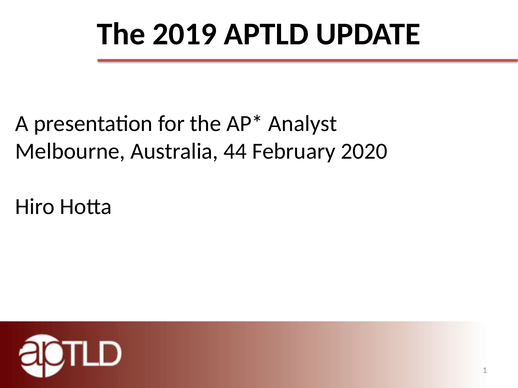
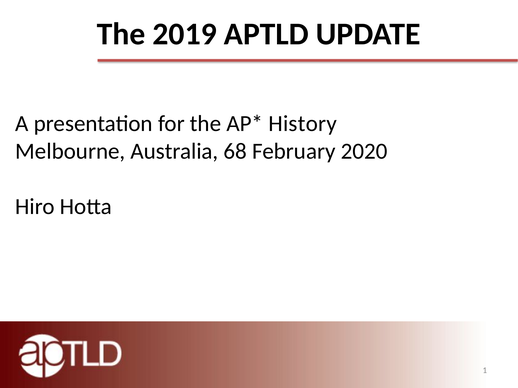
Analyst: Analyst -> History (303, 124)
44: 44 -> 68 (235, 151)
